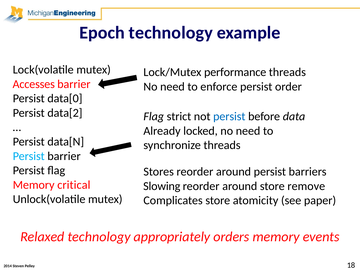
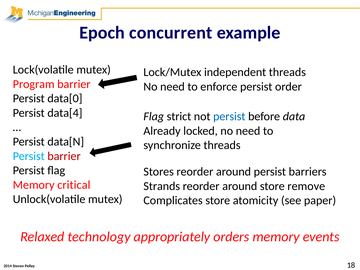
Epoch technology: technology -> concurrent (171, 33)
performance: performance -> independent (235, 72)
Accesses: Accesses -> Program (34, 84)
data[2: data[2 -> data[4 (65, 113)
barrier colour: black -> red (64, 156)
Slowing: Slowing -> Strands (162, 186)
